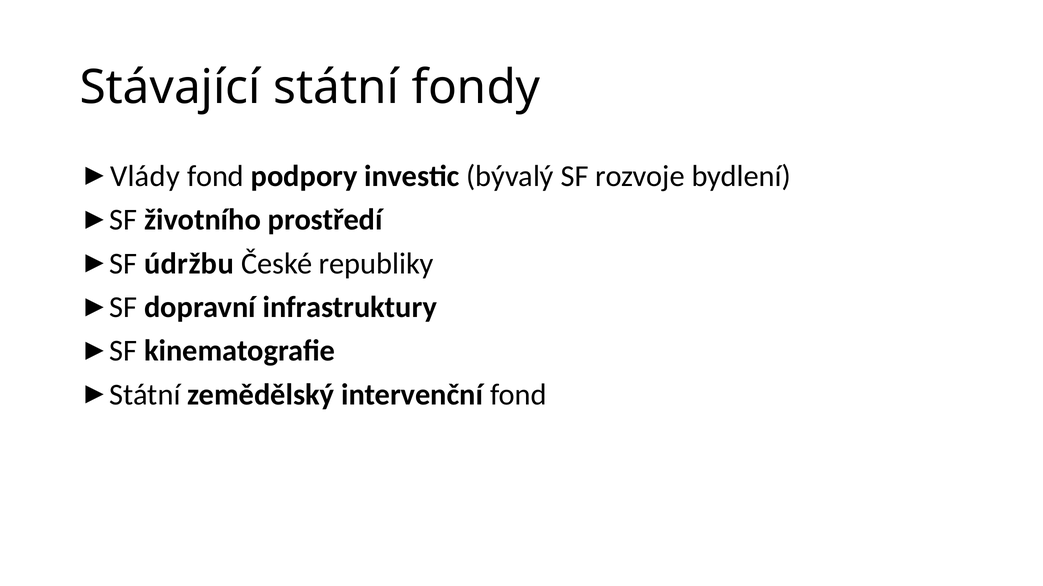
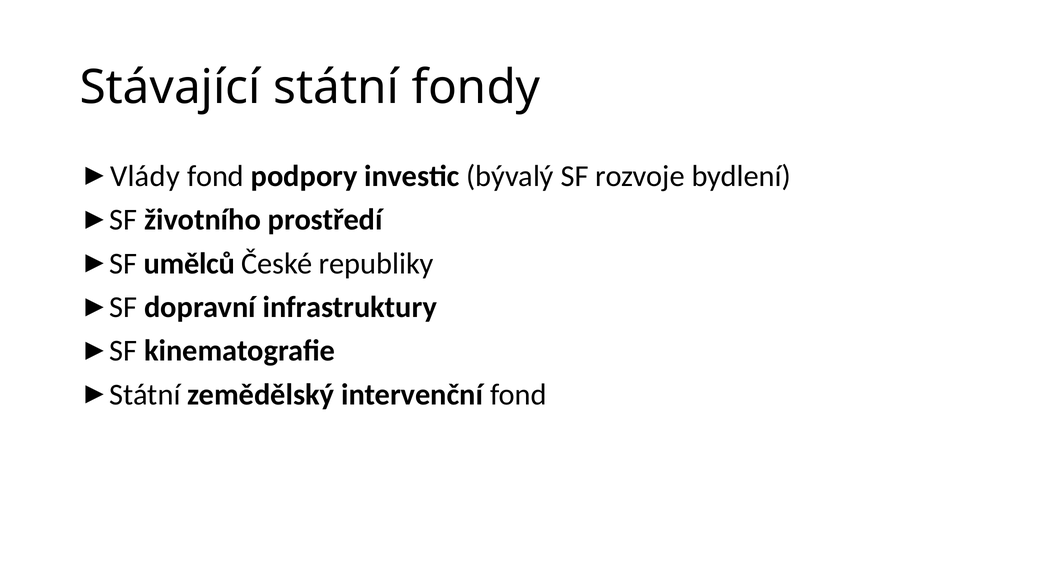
údržbu: údržbu -> umělců (189, 264)
